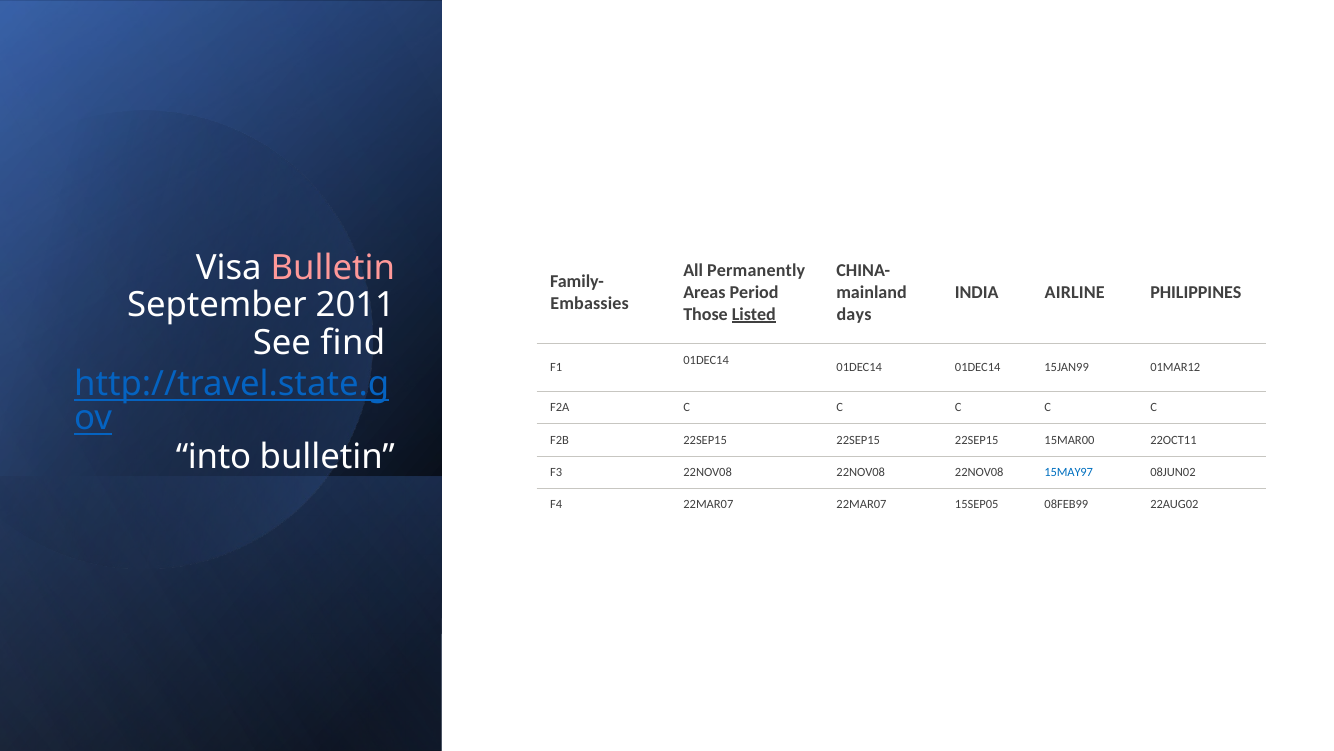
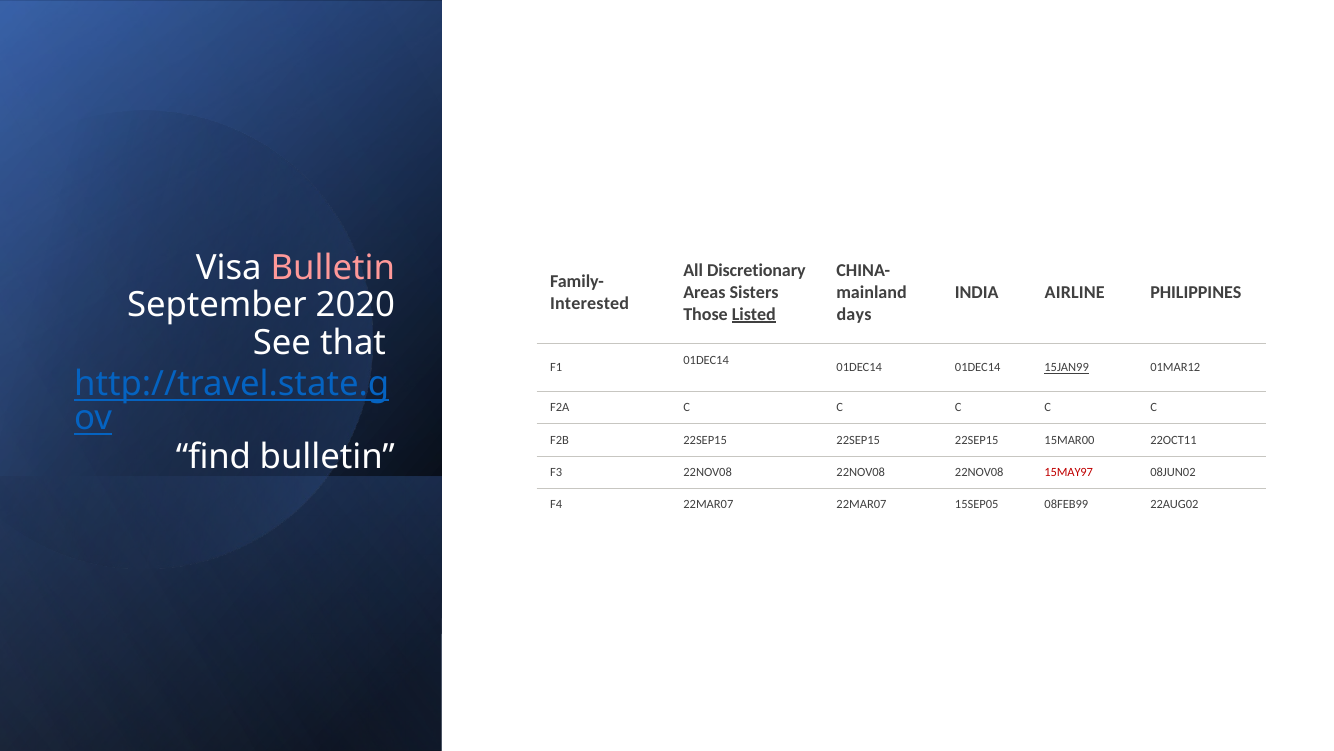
Permanently: Permanently -> Discretionary (756, 270)
Period: Period -> Sisters (754, 292)
2011: 2011 -> 2020 (355, 305)
Embassies: Embassies -> Interested (590, 303)
find: find -> that (353, 343)
15JAN99 underline: none -> present (1067, 367)
into: into -> find (213, 456)
15MAY97 colour: blue -> red (1069, 472)
